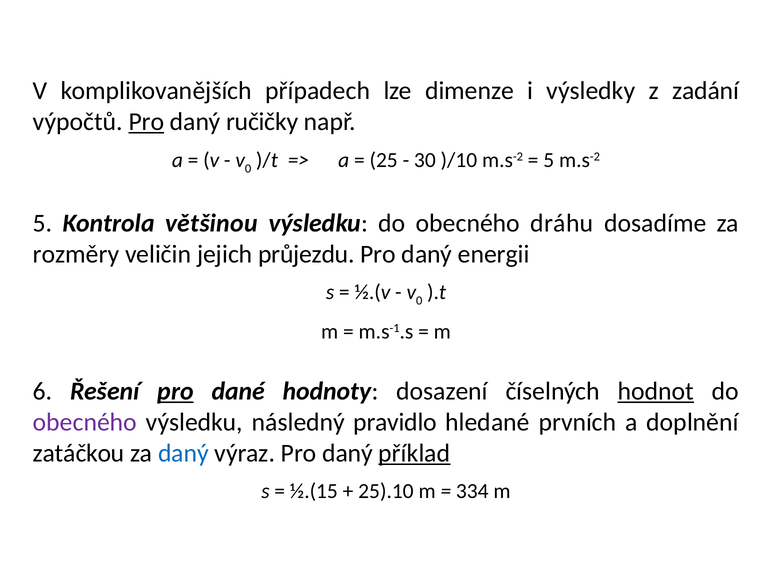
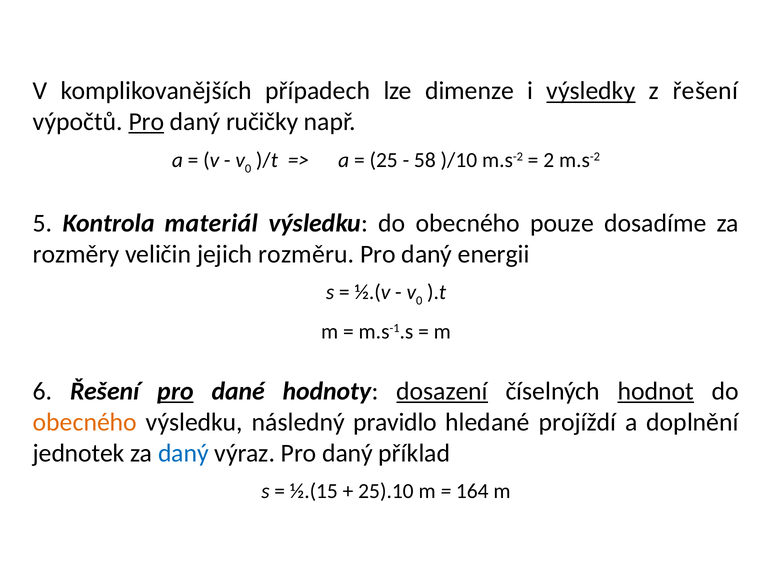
výsledky underline: none -> present (591, 91)
z zadání: zadání -> řešení (705, 91)
30: 30 -> 58 (425, 160)
5: 5 -> 2 (549, 160)
většinou: většinou -> materiál (211, 223)
dráhu: dráhu -> pouze (562, 223)
průjezdu: průjezdu -> rozměru (306, 254)
dosazení underline: none -> present (442, 391)
obecného colour: purple -> orange (85, 422)
prvních: prvních -> projíždí (577, 422)
zatáčkou: zatáčkou -> jednotek (79, 453)
příklad underline: present -> none (414, 453)
334: 334 -> 164 (472, 491)
